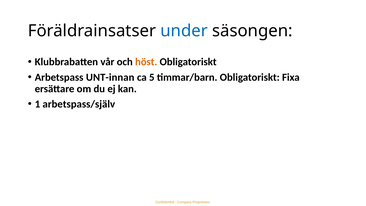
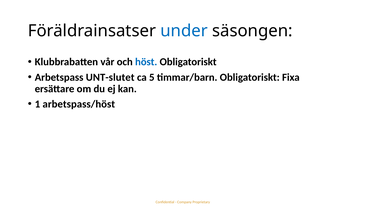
höst colour: orange -> blue (146, 62)
UNT-innan: UNT-innan -> UNT-slutet (110, 77)
arbetspass/själv: arbetspass/själv -> arbetspass/höst (79, 104)
